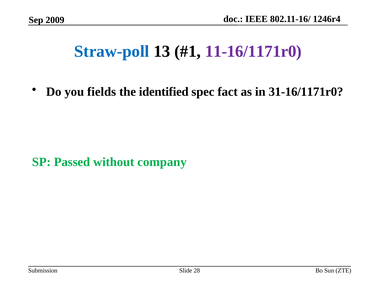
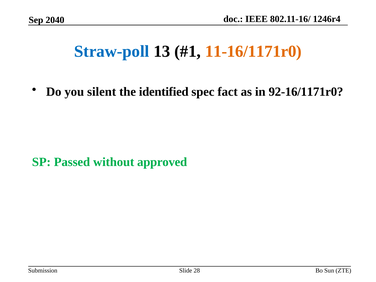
2009: 2009 -> 2040 (55, 20)
11-16/1171r0 colour: purple -> orange (253, 51)
fields: fields -> silent (102, 92)
31-16/1171r0: 31-16/1171r0 -> 92-16/1171r0 (306, 92)
company: company -> approved (162, 162)
